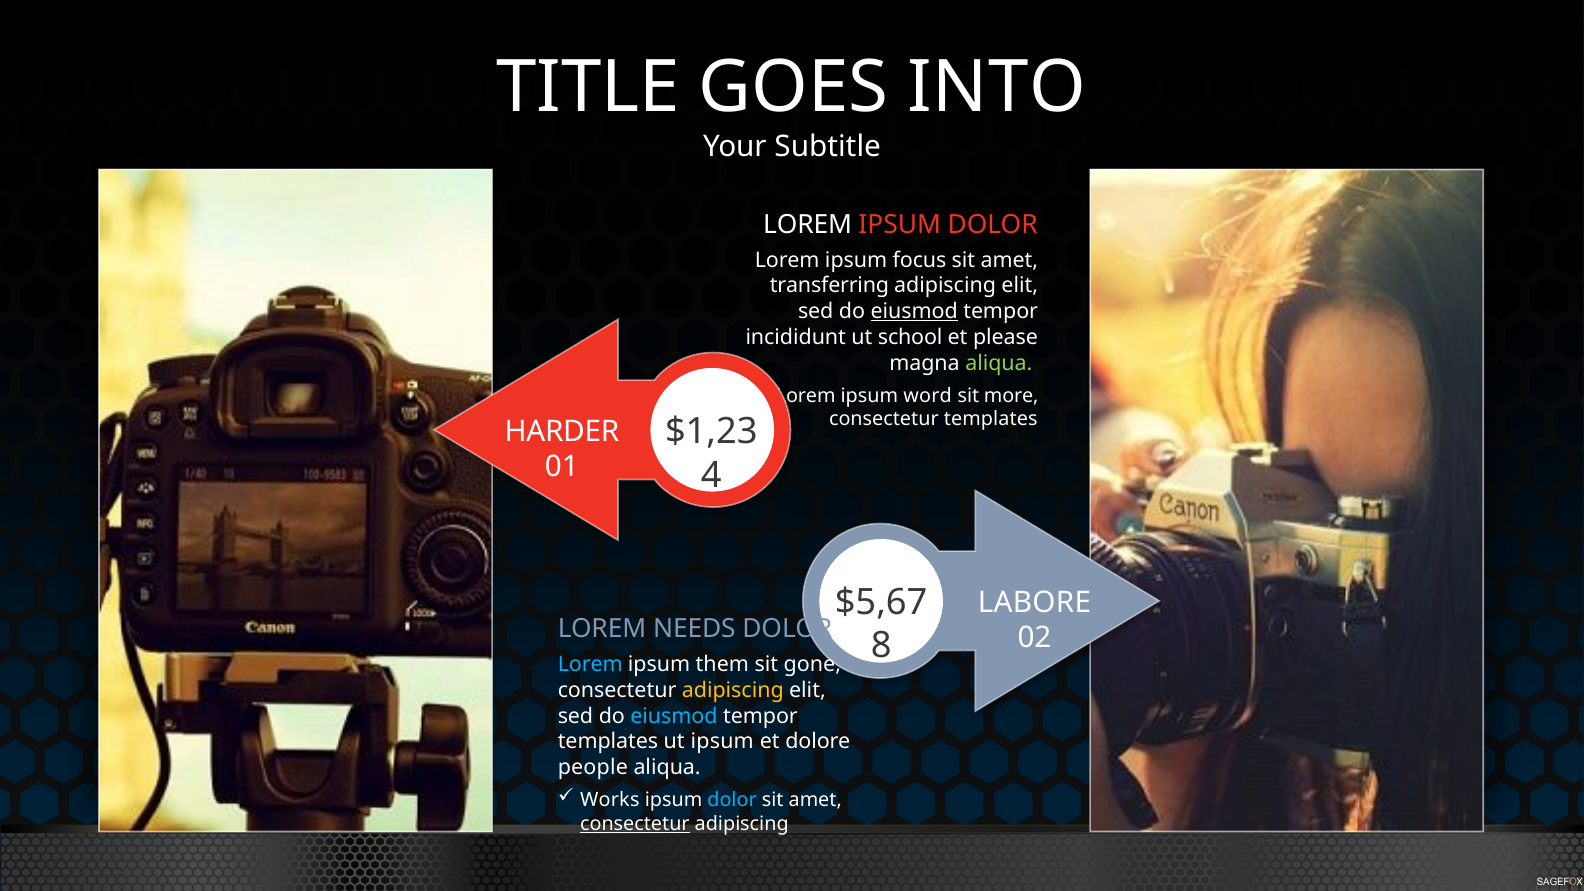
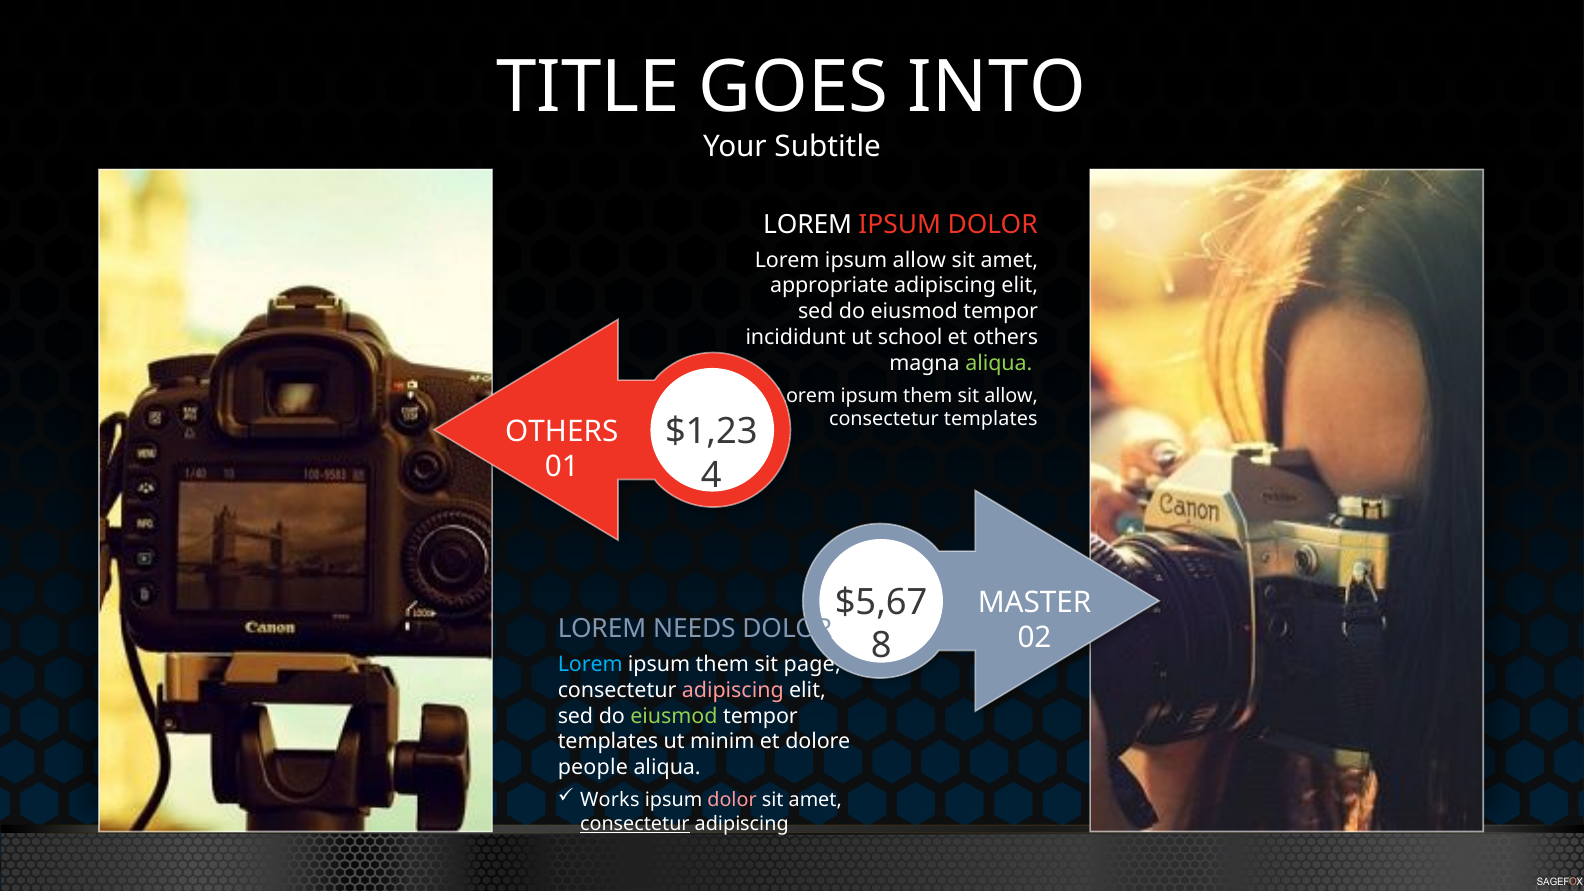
ipsum focus: focus -> allow (919, 260)
transferring: transferring -> appropriate (829, 286)
eiusmod underline: present -> none (914, 312)
et please: please -> others (1006, 337)
word: word -> them (928, 396)
sit more: more -> allow (1011, 396)
HARDER: HARDER -> OTHERS (562, 431)
LABORE: LABORE -> MASTER (1035, 602)
gone: gone -> page (812, 664)
adipiscing colour: yellow -> pink (733, 690)
eiusmod colour: light blue -> light green (674, 716)
ut ipsum: ipsum -> minim (722, 742)
dolor colour: light blue -> pink (732, 800)
